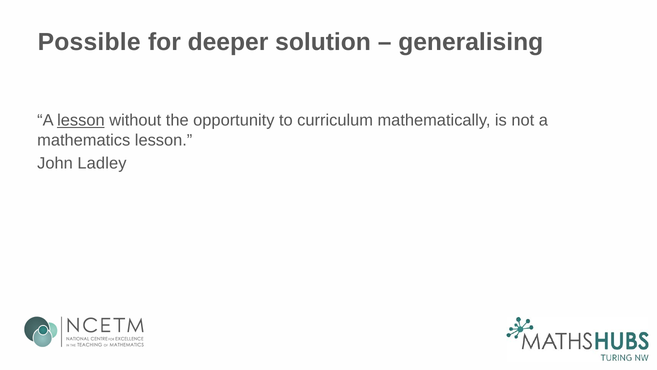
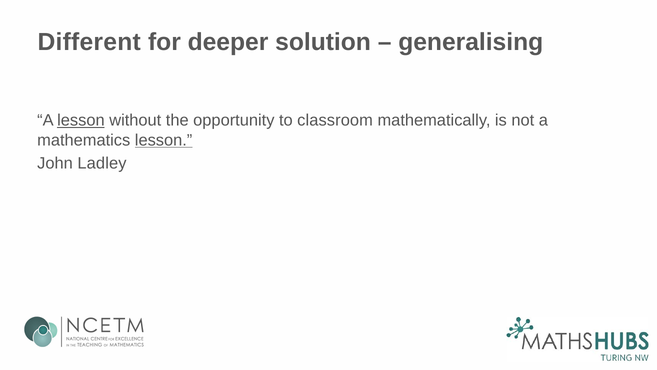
Possible: Possible -> Different (89, 42)
curriculum: curriculum -> classroom (335, 120)
lesson underline: none -> present (164, 140)
